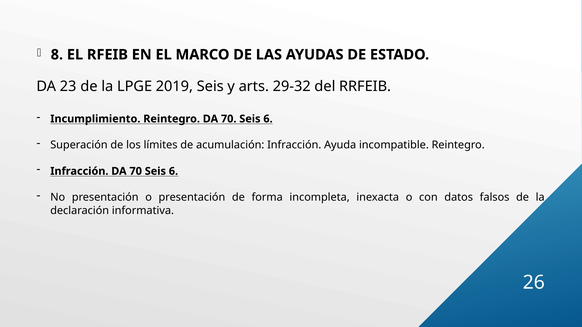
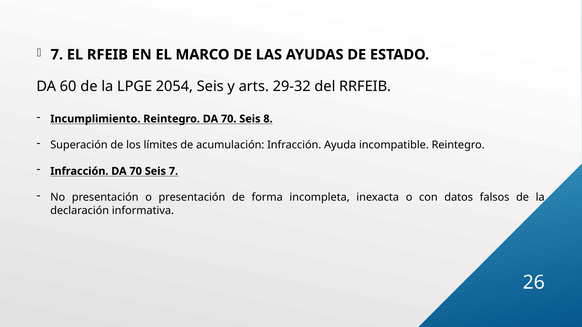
8: 8 -> 7 (57, 55)
23: 23 -> 60 (68, 87)
2019: 2019 -> 2054 (175, 87)
6: 6 -> 8 (268, 119)
6: 6 -> 7 (173, 171)
